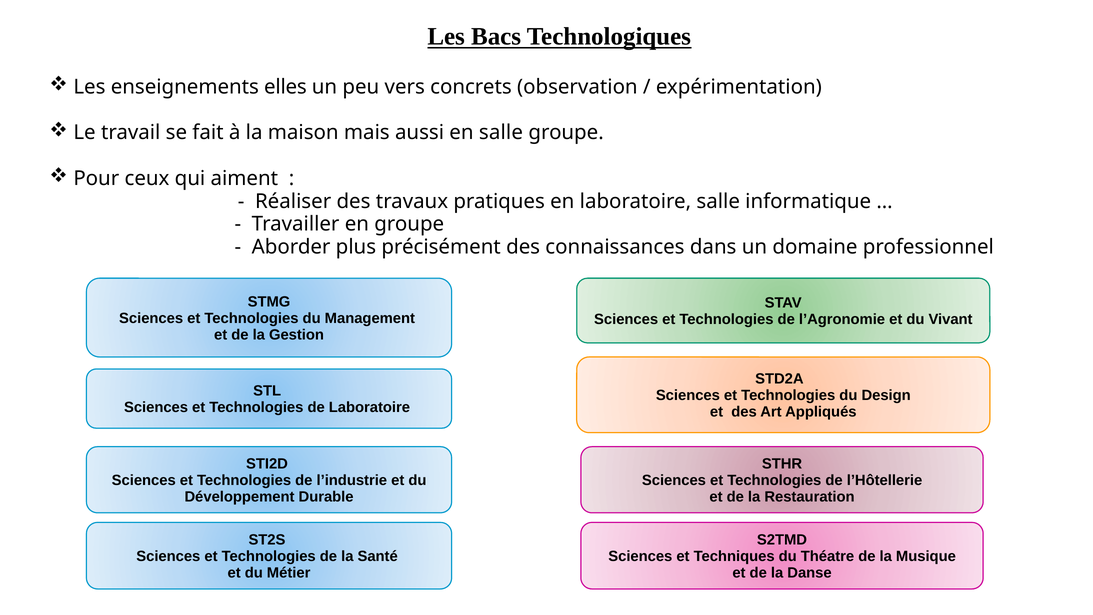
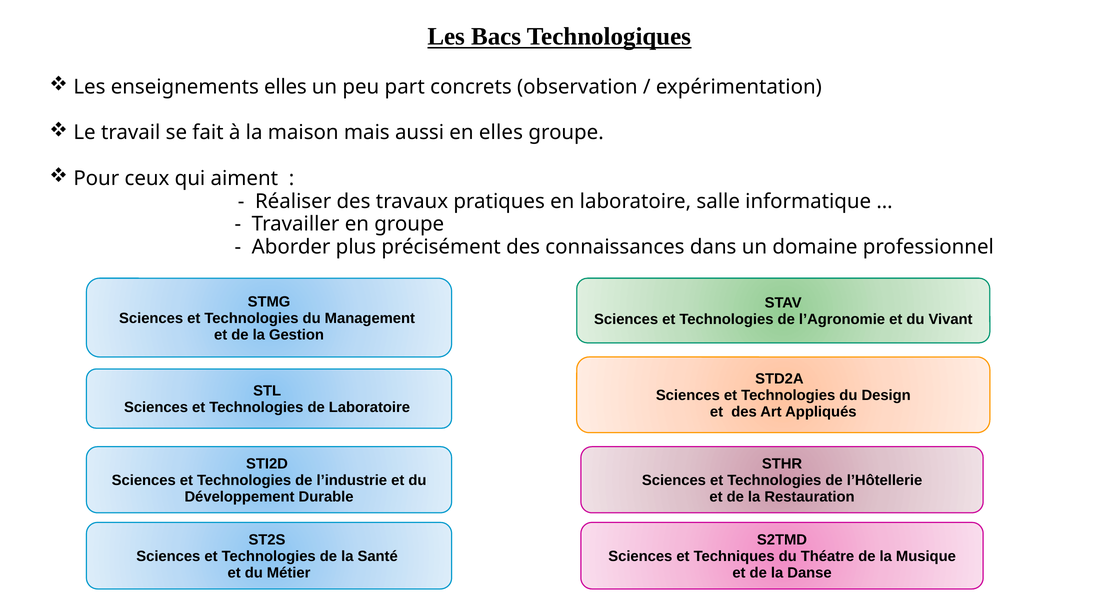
vers: vers -> part (405, 87)
en salle: salle -> elles (501, 133)
